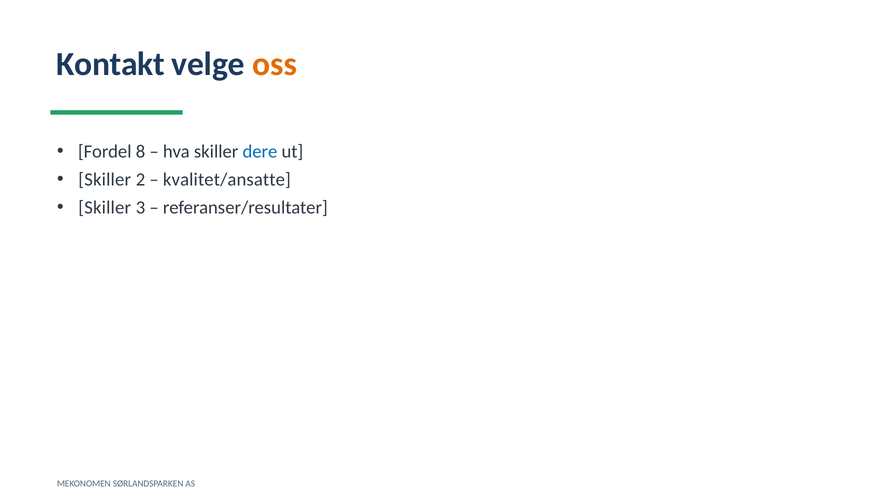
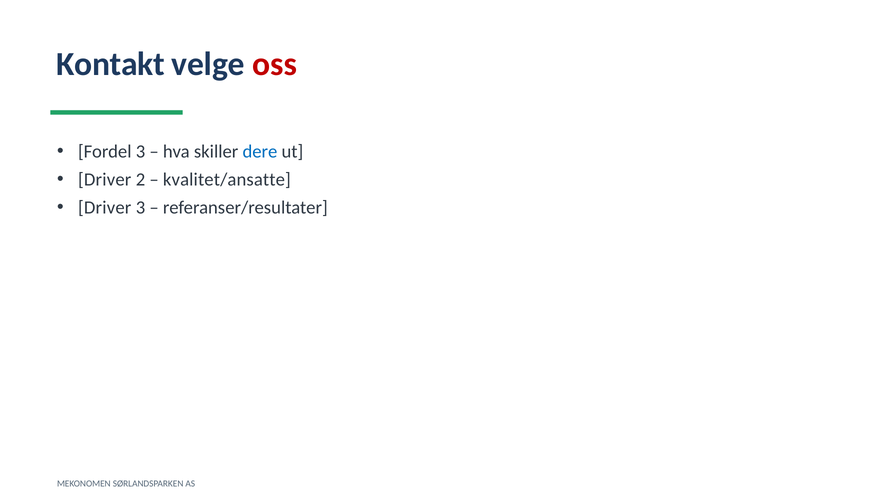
oss colour: orange -> red (275, 64)
Fordel 8: 8 -> 3 (141, 152)
Skiller: Skiller -> Driver (105, 180)
Skiller: Skiller -> Driver (105, 208)
